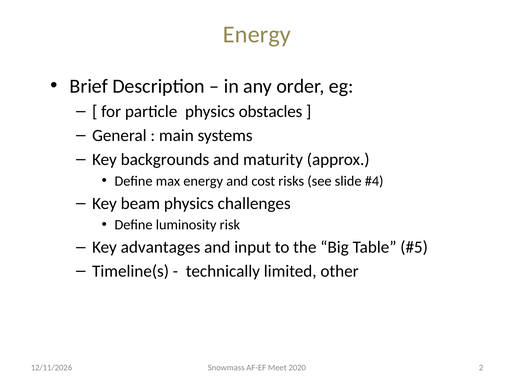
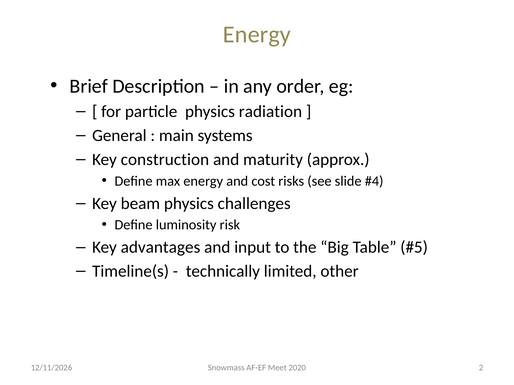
obstacles: obstacles -> radiation (270, 112)
backgrounds: backgrounds -> construction (165, 160)
